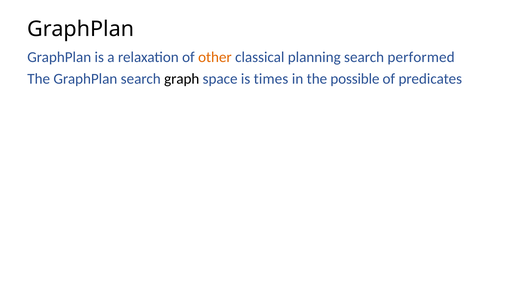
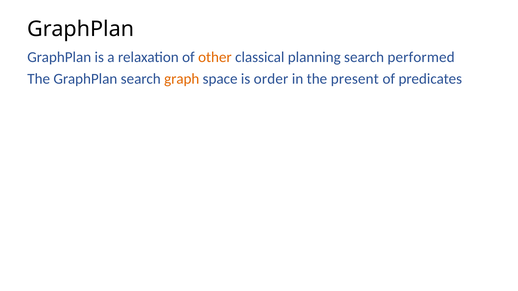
graph colour: black -> orange (182, 79)
times: times -> order (271, 79)
possible: possible -> present (355, 79)
